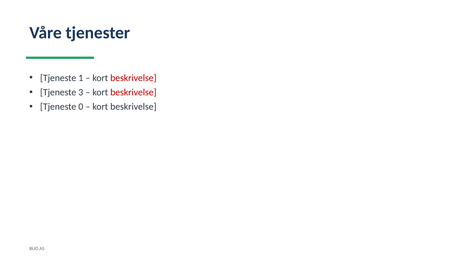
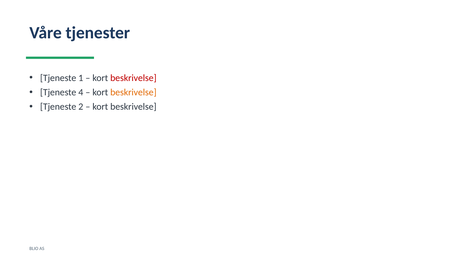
3: 3 -> 4 (81, 92)
beskrivelse colour: red -> orange (133, 92)
0: 0 -> 2 (81, 107)
